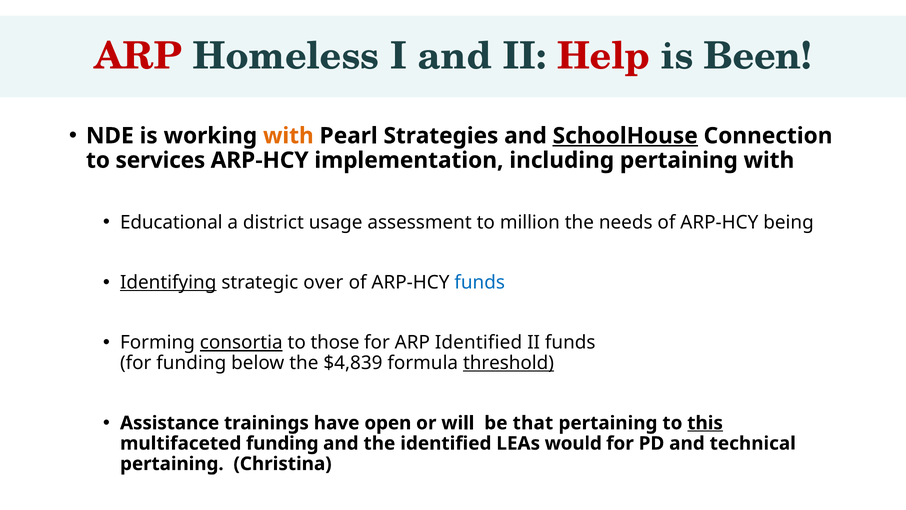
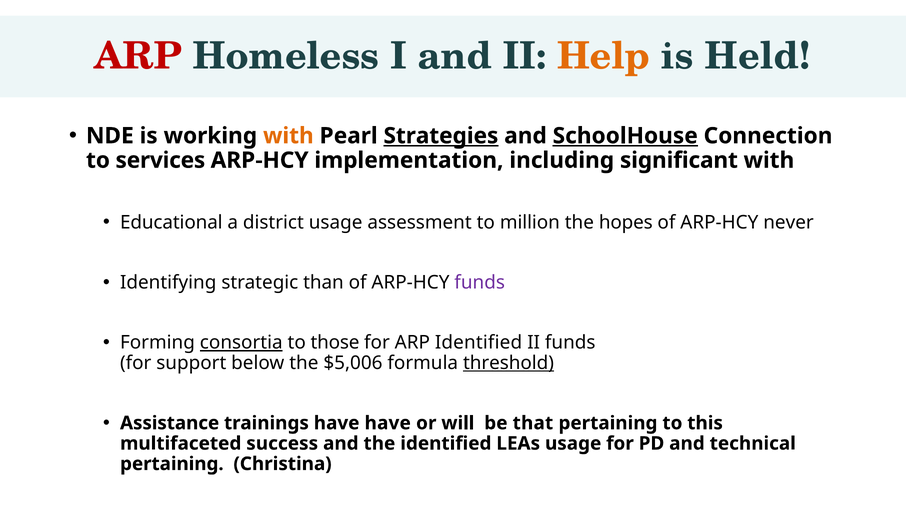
Help colour: red -> orange (604, 56)
Been: Been -> Held (758, 56)
Strategies underline: none -> present (441, 136)
including pertaining: pertaining -> significant (679, 160)
needs: needs -> hopes (626, 222)
being: being -> never (789, 222)
Identifying underline: present -> none (168, 282)
over: over -> than (323, 282)
funds colour: blue -> purple (480, 282)
for funding: funding -> support (191, 363)
$4,839: $4,839 -> $5,006 (353, 363)
have open: open -> have (388, 423)
this underline: present -> none (705, 423)
multifaceted funding: funding -> success (282, 443)
LEAs would: would -> usage (573, 443)
